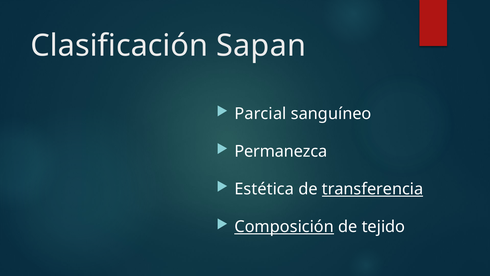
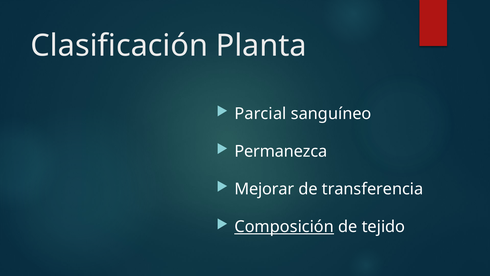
Sapan: Sapan -> Planta (261, 46)
Estética: Estética -> Mejorar (264, 189)
transferencia underline: present -> none (373, 189)
